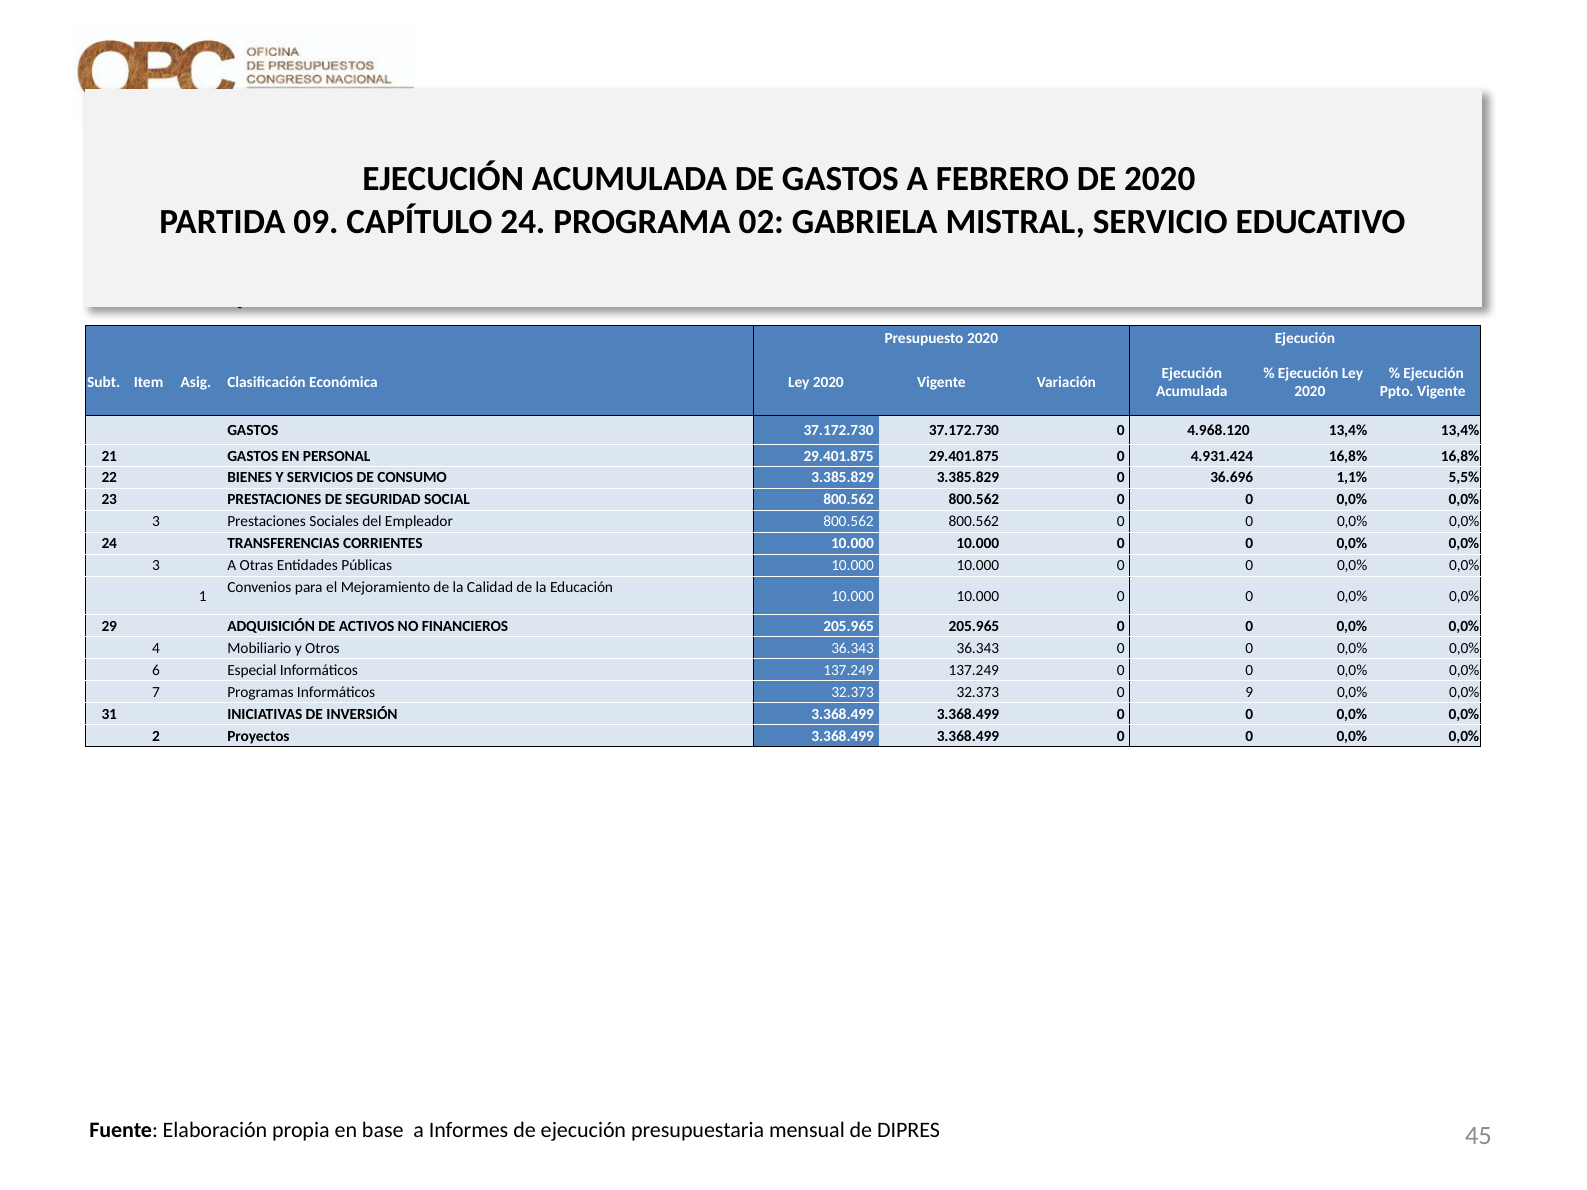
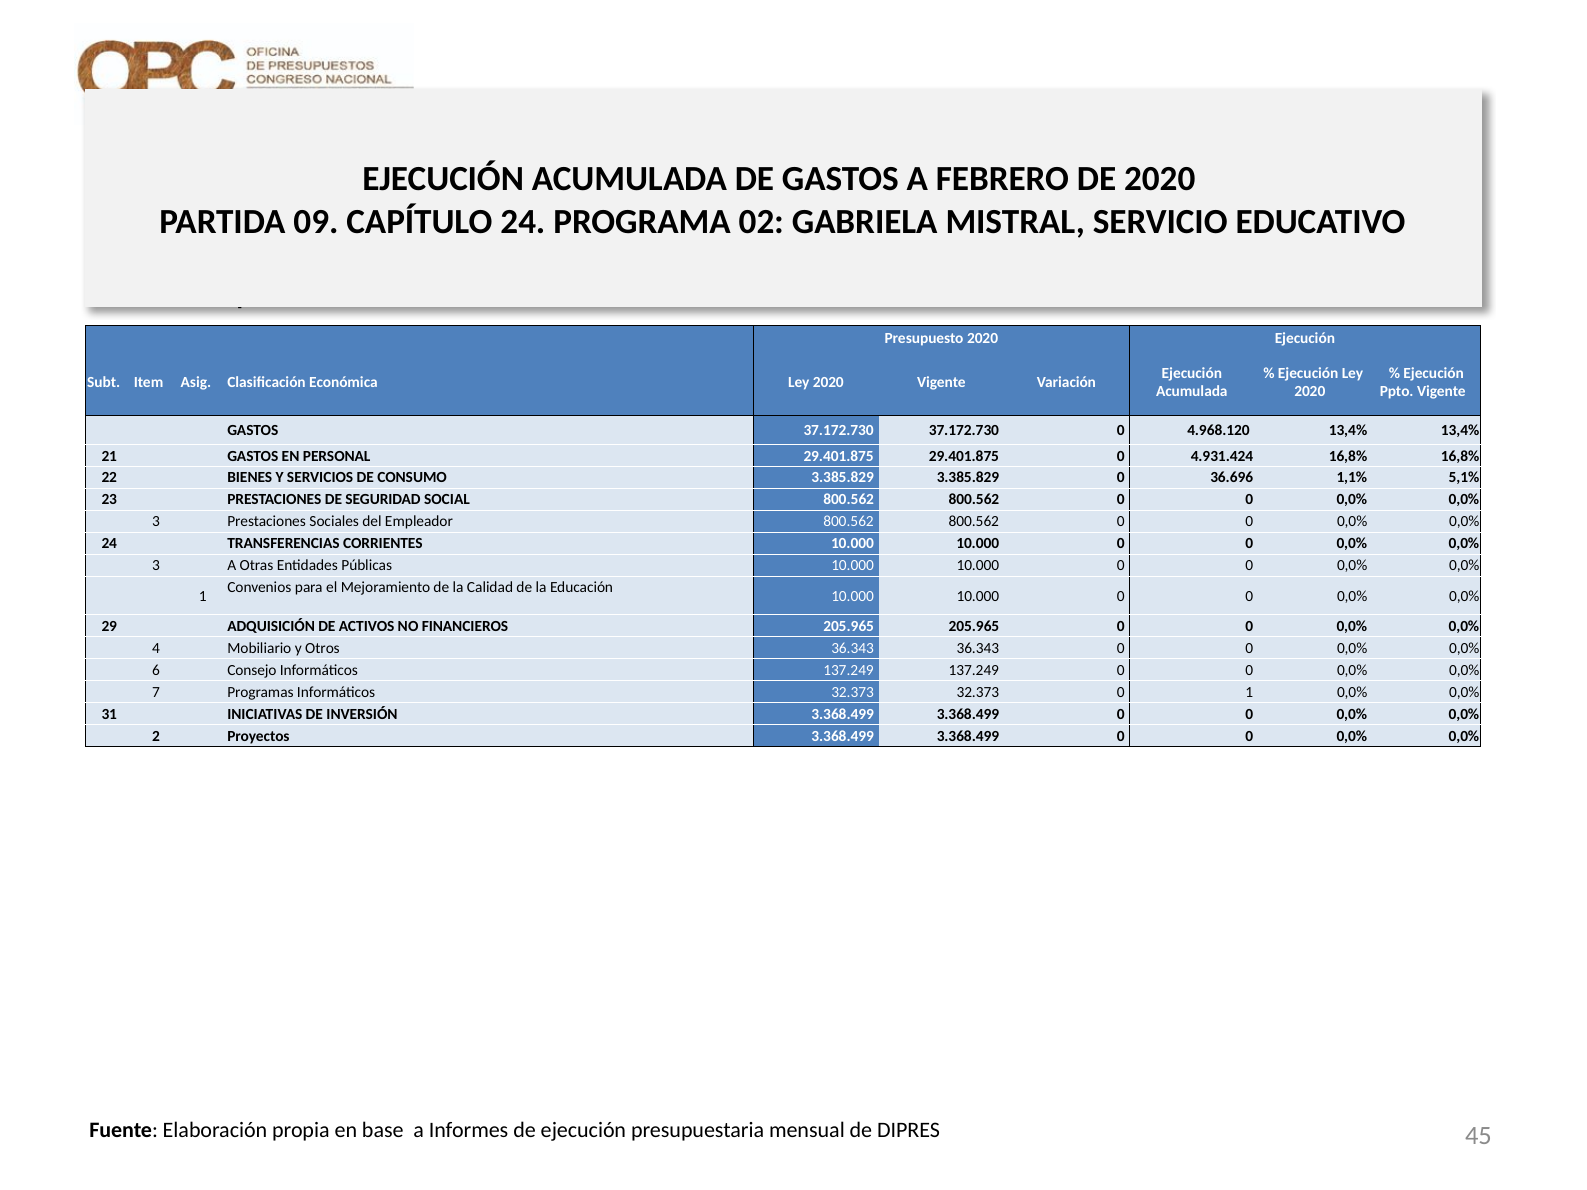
5,5%: 5,5% -> 5,1% (1464, 478)
Especial: Especial -> Consejo (252, 670)
0 9: 9 -> 1 (1249, 692)
